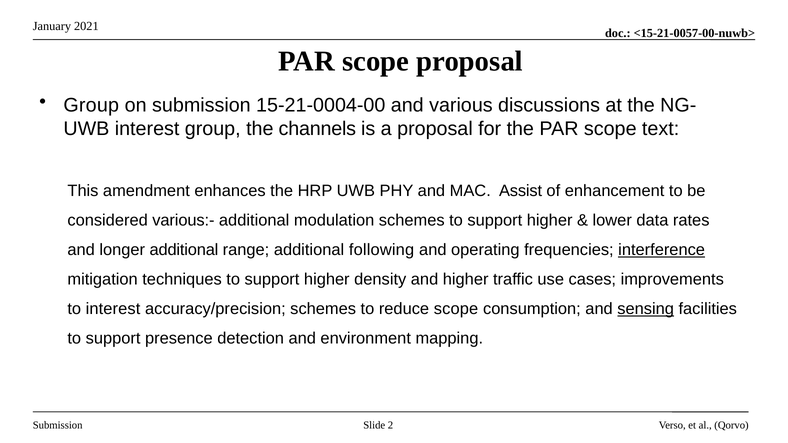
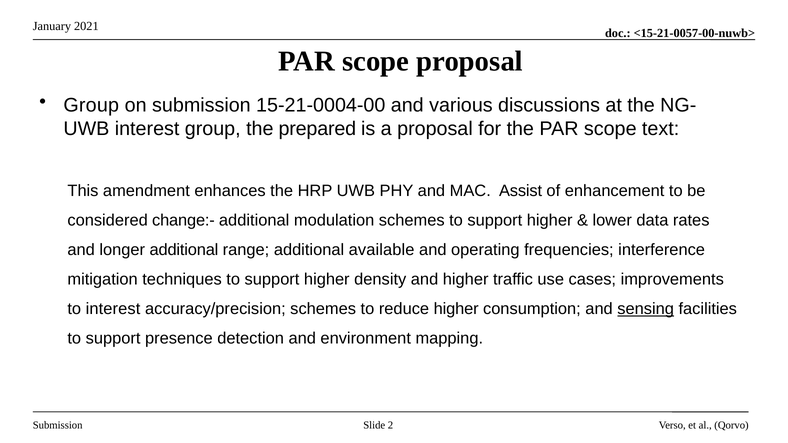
channels: channels -> prepared (317, 129)
various:-: various:- -> change:- (183, 220)
following: following -> available (382, 250)
interference underline: present -> none (662, 250)
reduce scope: scope -> higher (456, 309)
